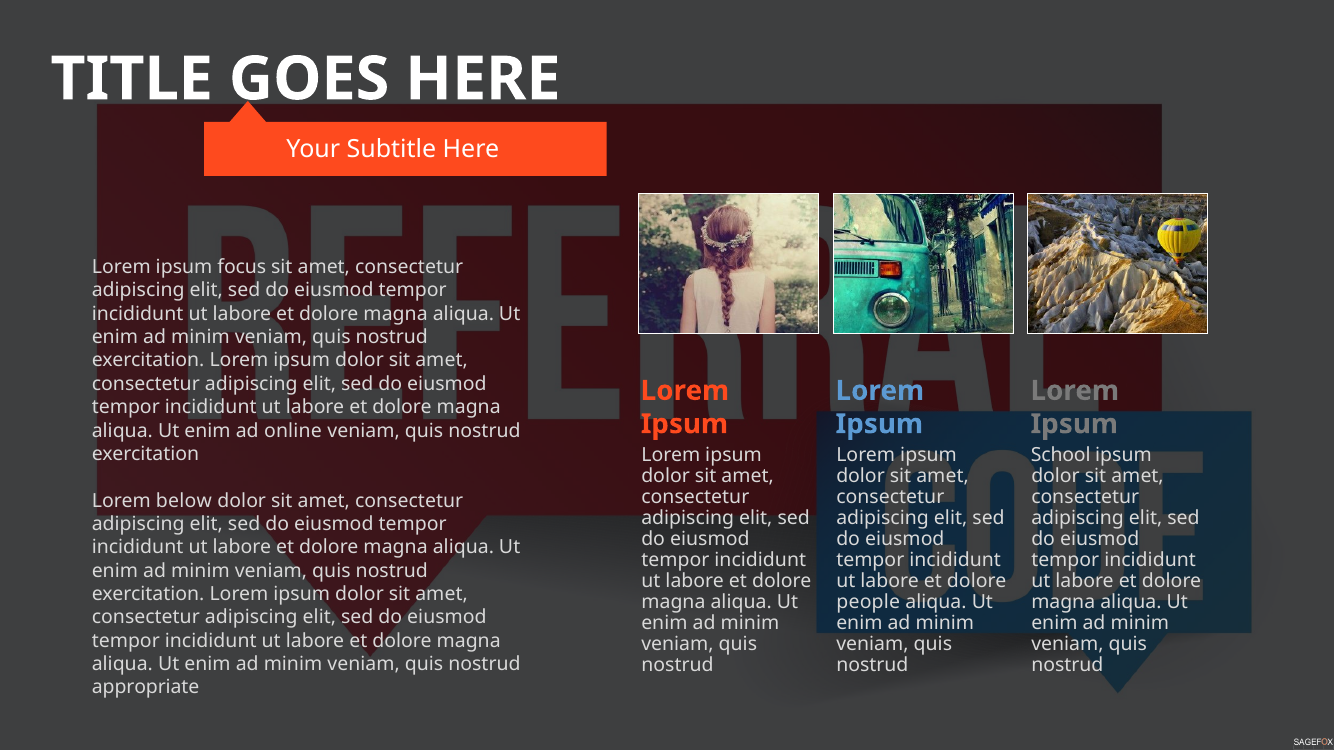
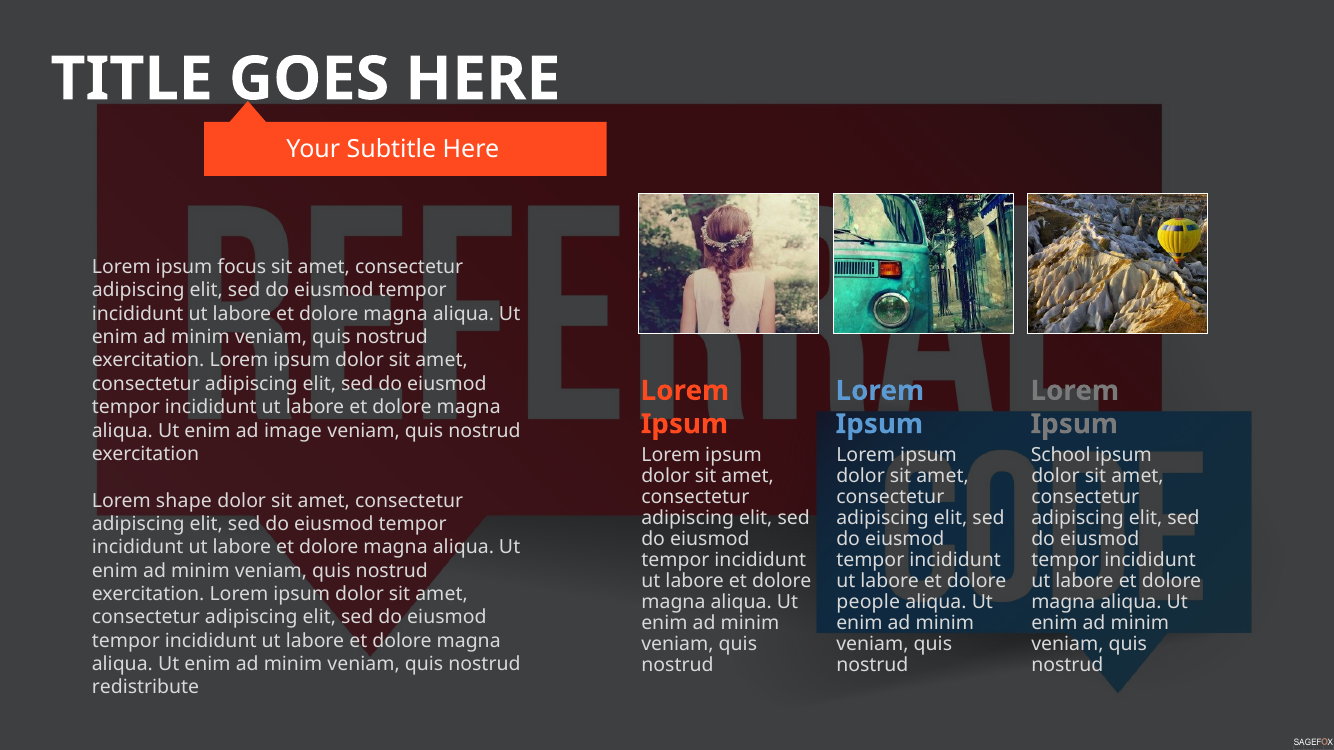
online: online -> image (293, 431)
below: below -> shape (184, 501)
appropriate: appropriate -> redistribute (146, 688)
